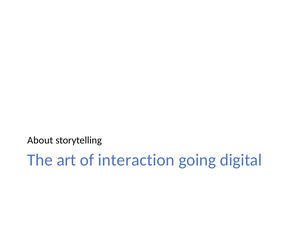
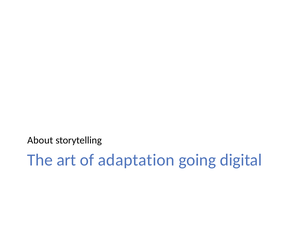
interaction: interaction -> adaptation (136, 160)
